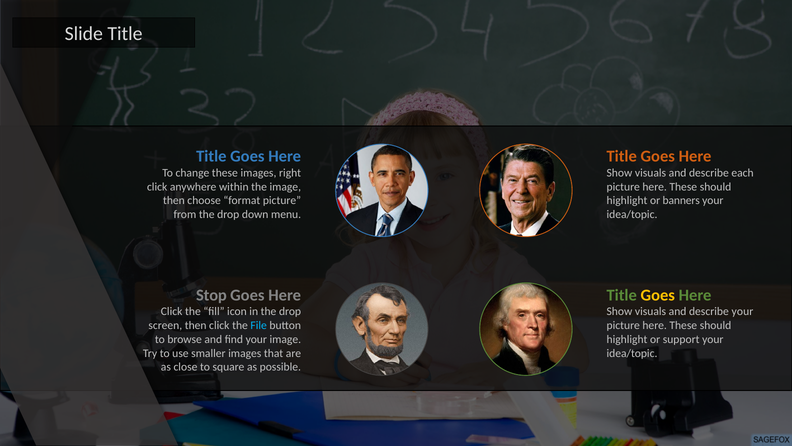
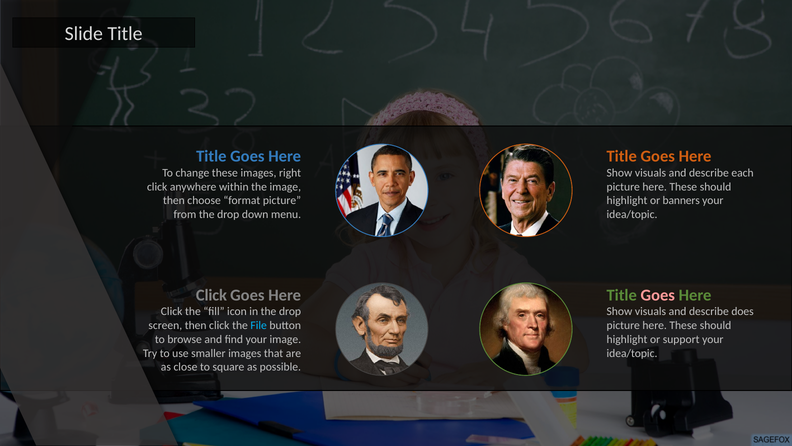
Stop: Stop -> Click (211, 295)
Goes colour: yellow -> pink (658, 295)
describe your: your -> does (743, 311)
